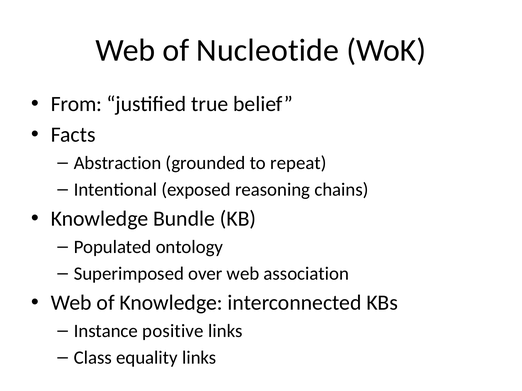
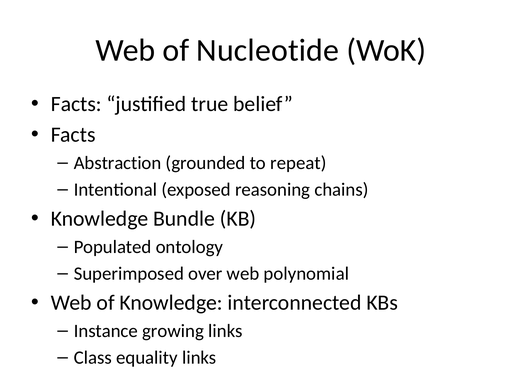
From: From -> Facts (76, 104)
association: association -> polynomial (306, 274)
positive: positive -> growing (173, 331)
